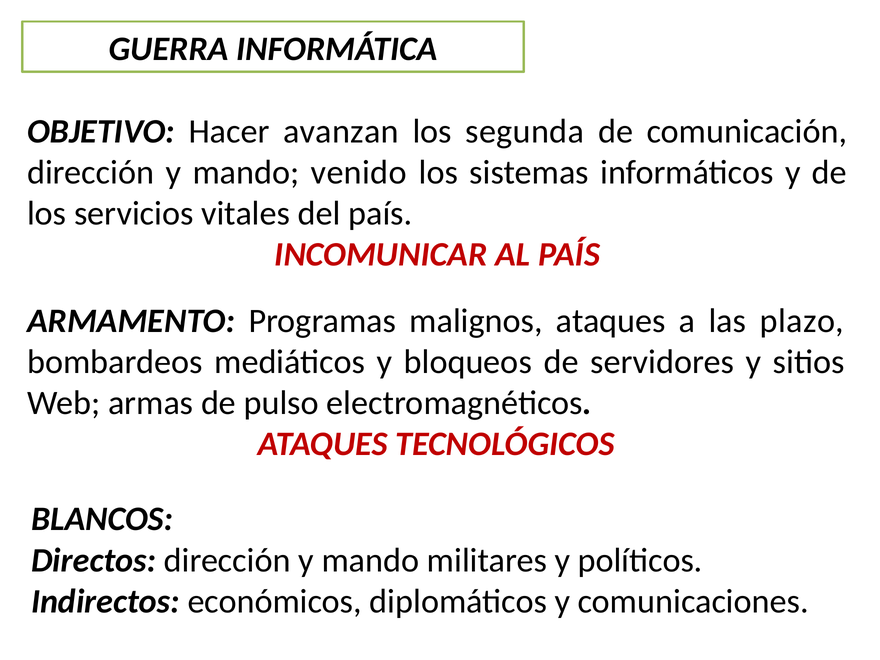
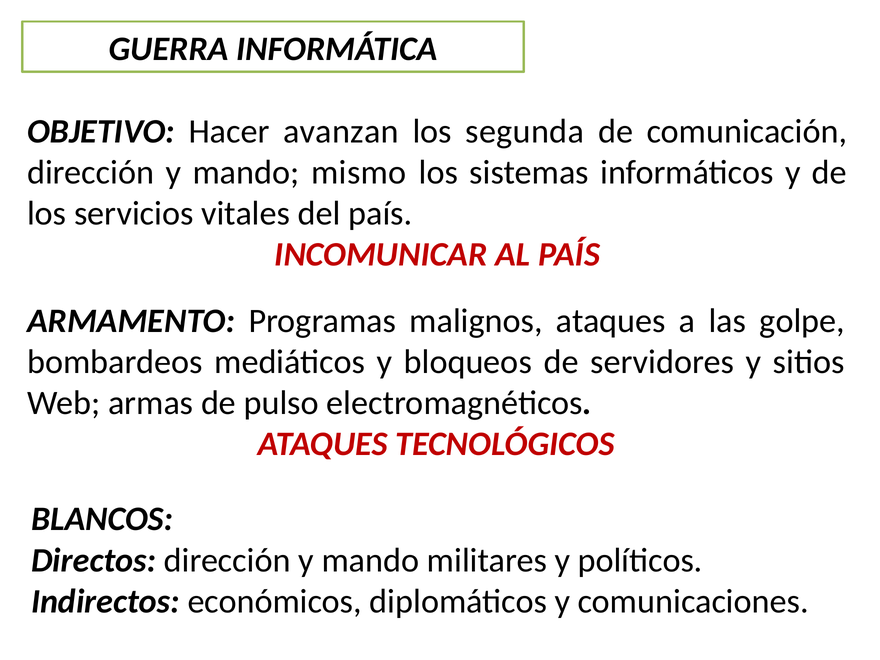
venido: venido -> mismo (359, 172)
plazo: plazo -> golpe (802, 321)
